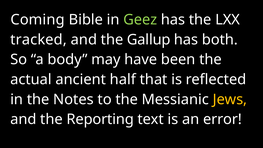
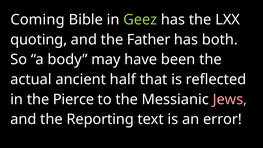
tracked: tracked -> quoting (39, 40)
Gallup: Gallup -> Father (149, 40)
Notes: Notes -> Pierce (74, 99)
Jews colour: yellow -> pink (230, 99)
